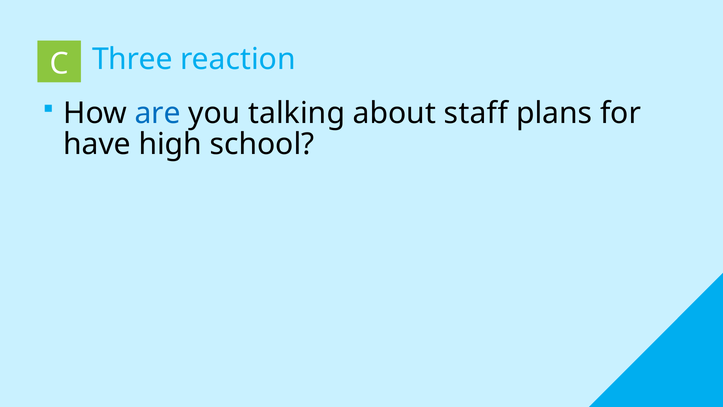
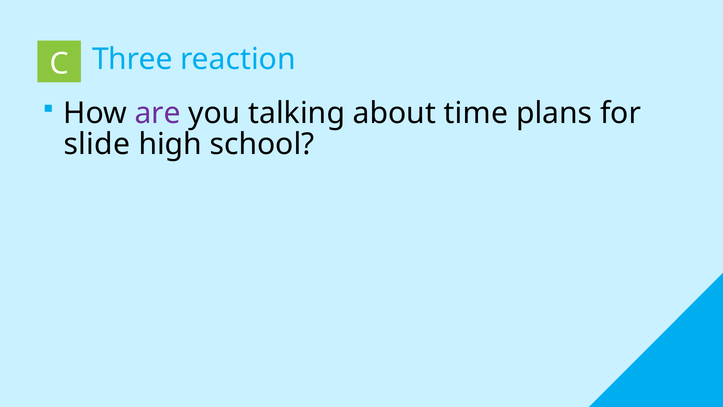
are colour: blue -> purple (158, 113)
staff: staff -> time (476, 113)
have: have -> slide (97, 144)
